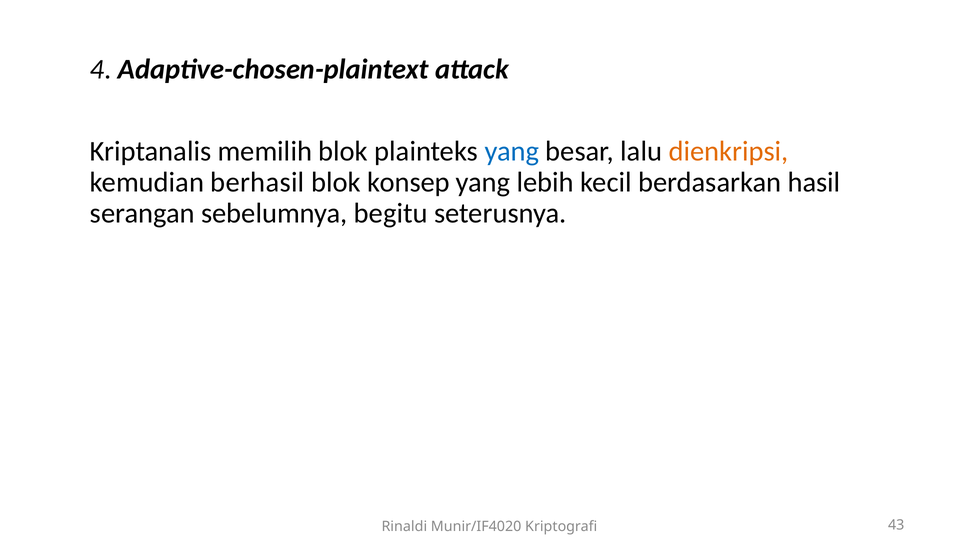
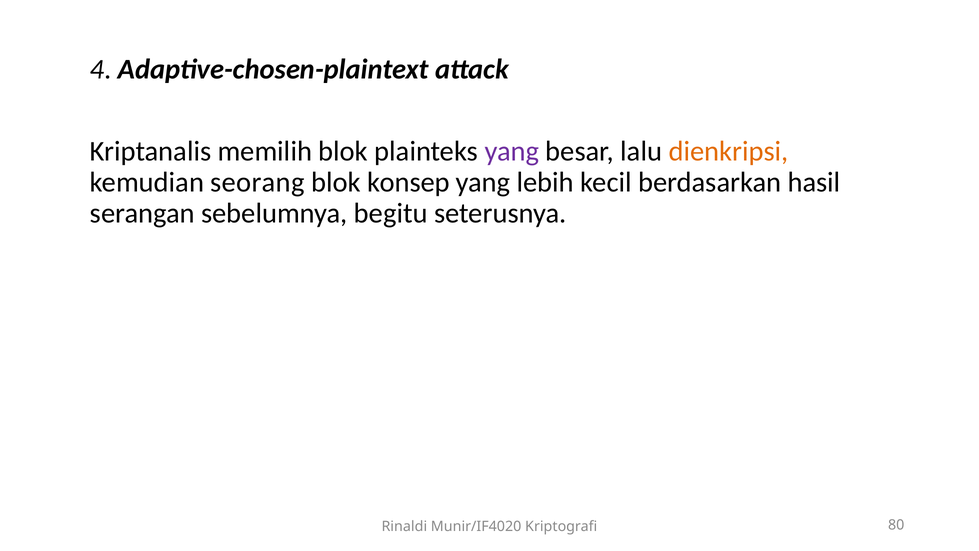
yang colour: blue -> purple (512, 151)
berhasil: berhasil -> seorang (257, 182)
43: 43 -> 80 (896, 525)
